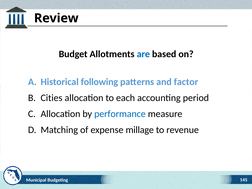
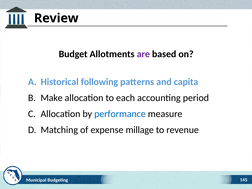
are colour: blue -> purple (143, 54)
factor: factor -> capita (186, 82)
Cities: Cities -> Make (52, 98)
